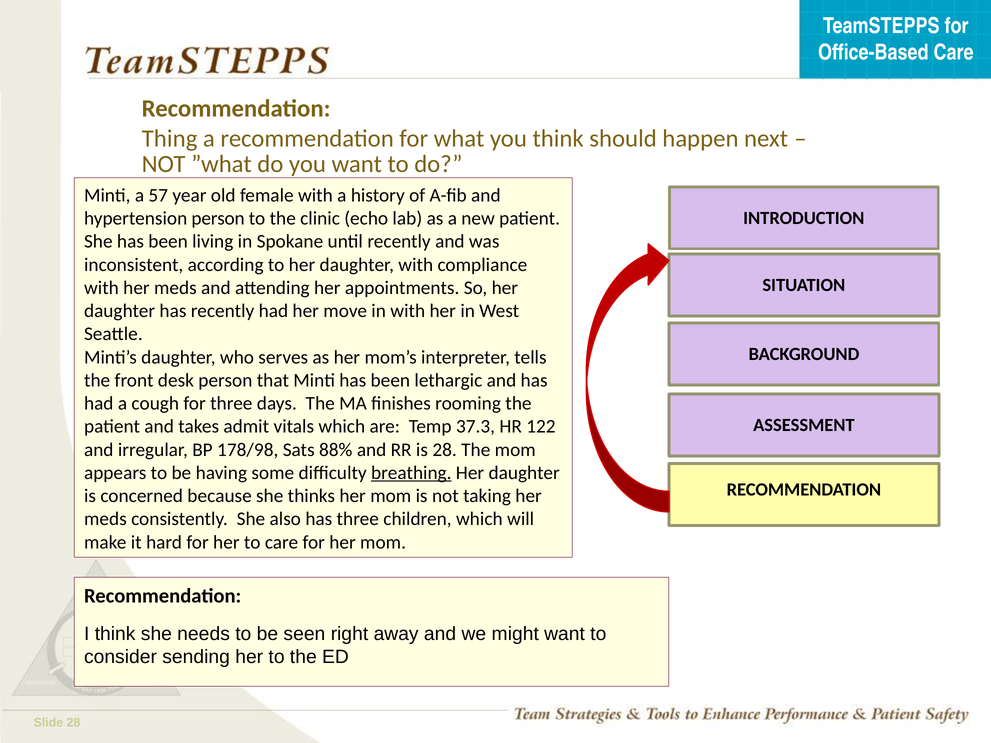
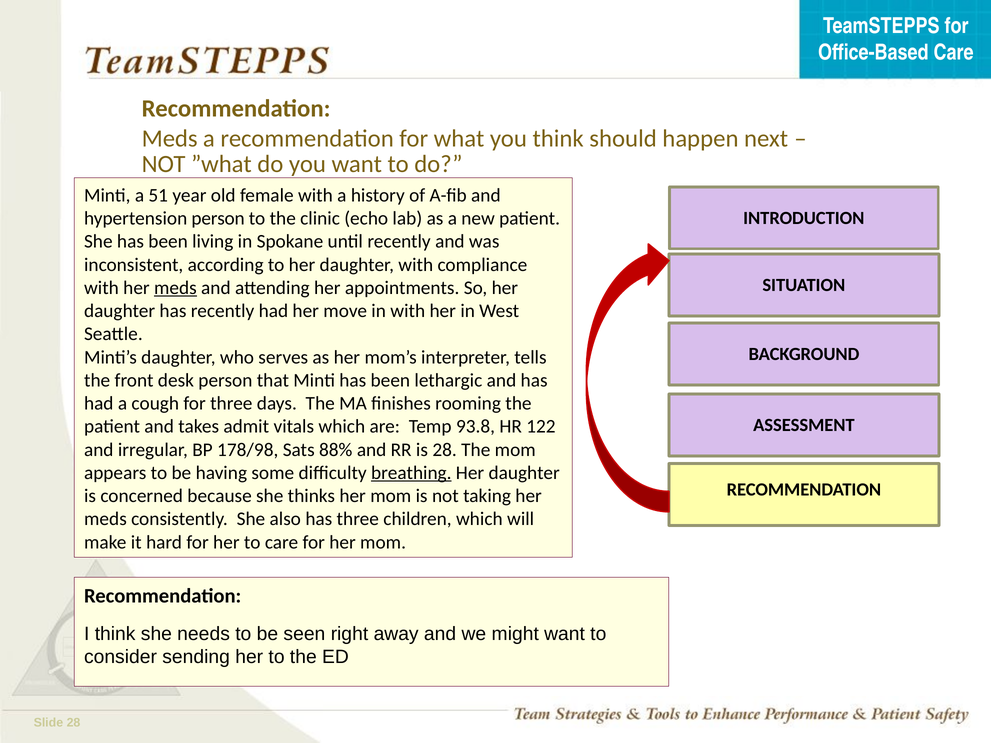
Thing: Thing -> Meds (170, 139)
57: 57 -> 51 (158, 195)
meds underline: none -> present (175, 288)
37.3: 37.3 -> 93.8 (475, 427)
